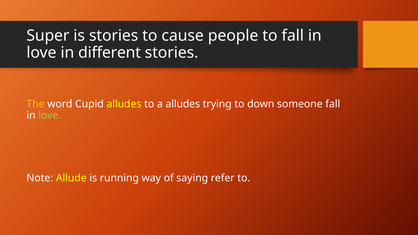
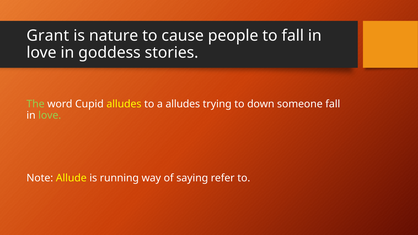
Super: Super -> Grant (48, 36)
is stories: stories -> nature (114, 36)
different: different -> goddess (109, 53)
The colour: yellow -> light green (36, 104)
